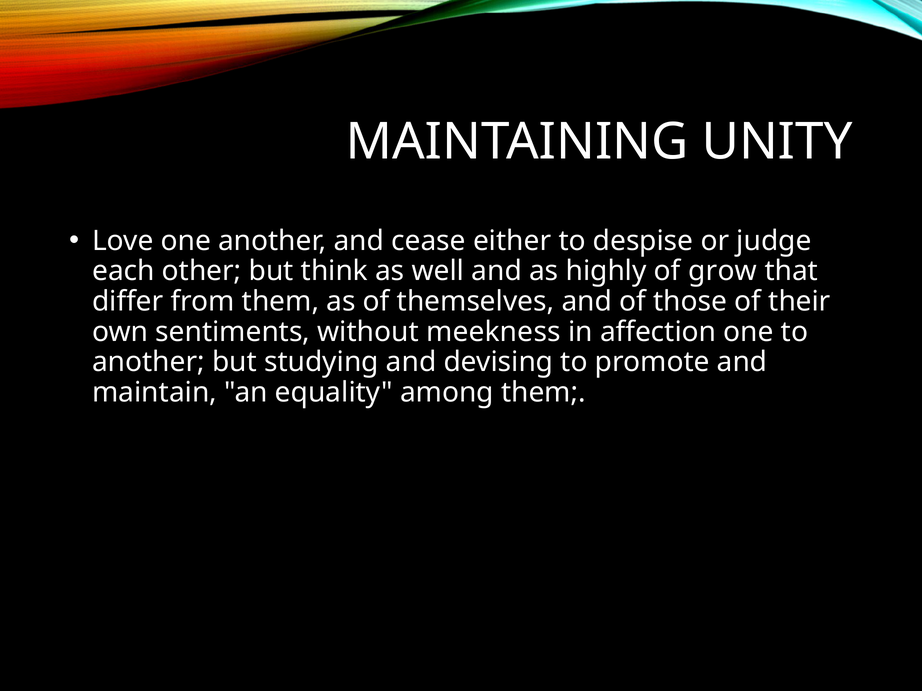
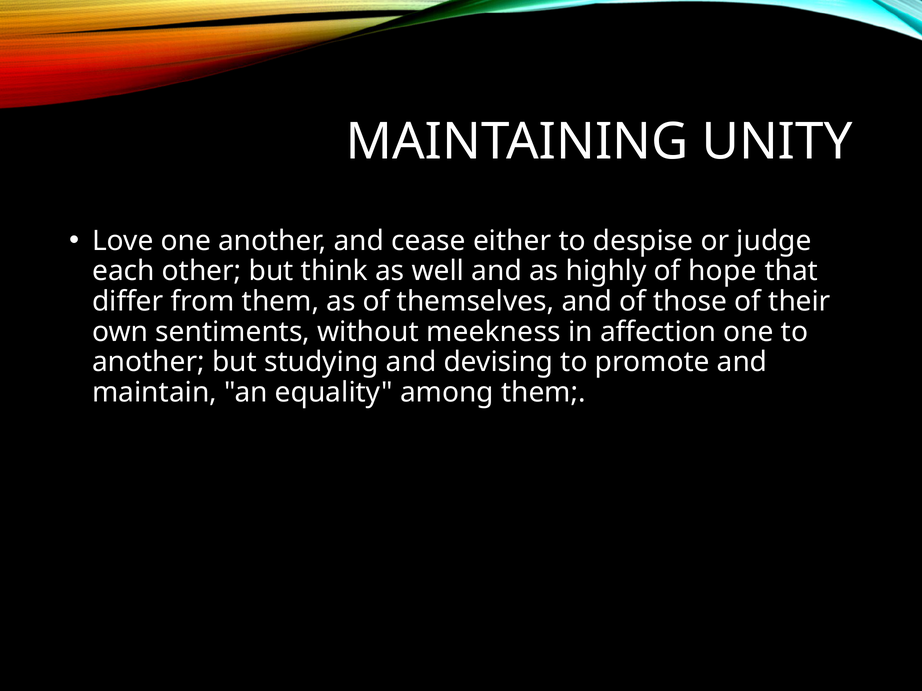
grow: grow -> hope (722, 271)
